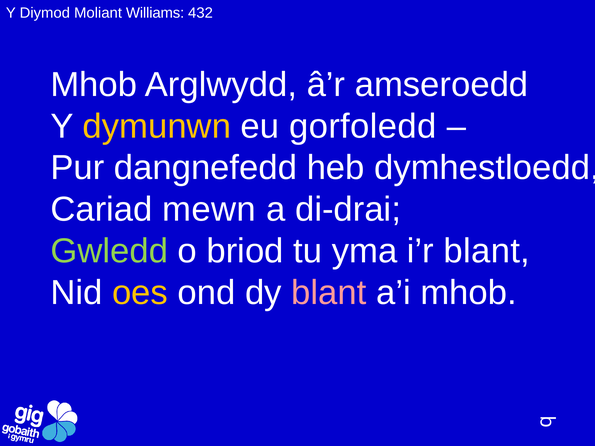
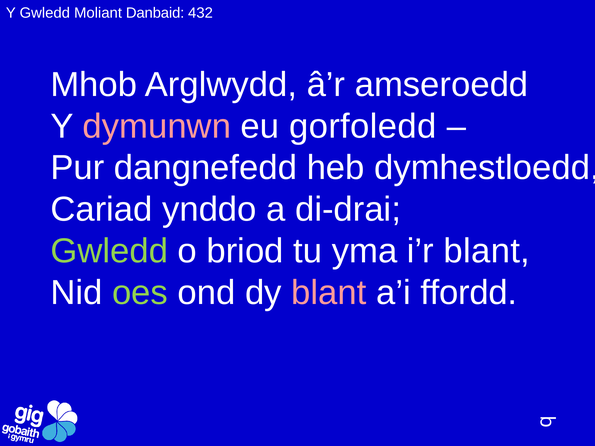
Y Diymod: Diymod -> Gwledd (45, 13)
Williams: Williams -> Danbaid (155, 13)
dymunwn colour: yellow -> pink (157, 126)
mewn: mewn -> ynddo (209, 210)
oes colour: yellow -> light green (140, 293)
a’i mhob: mhob -> ffordd (469, 293)
